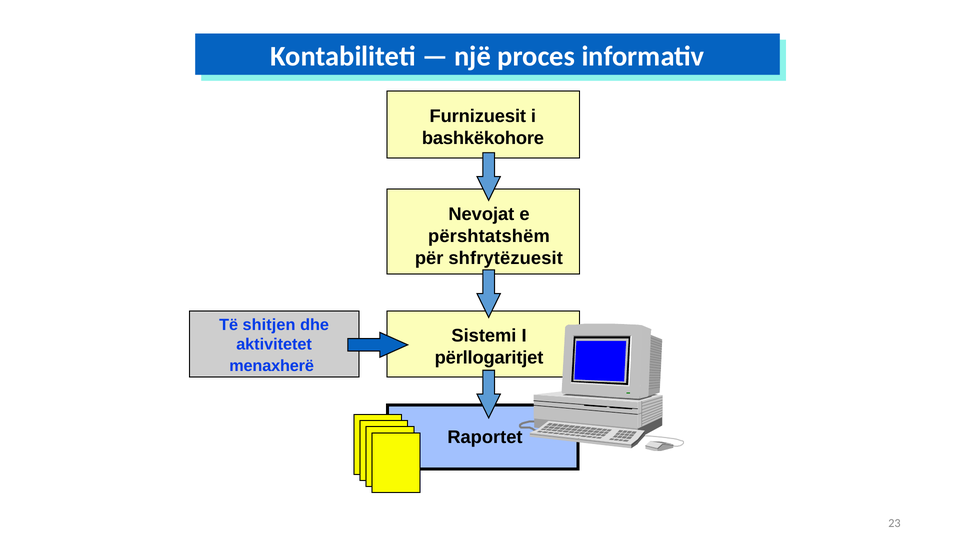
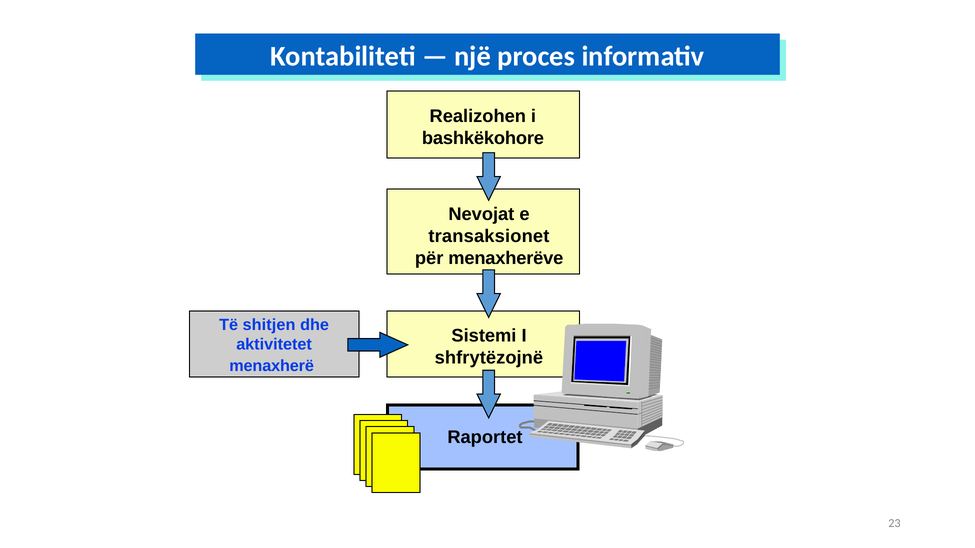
Furnizuesit: Furnizuesit -> Realizohen (478, 116)
përshtatshëm: përshtatshëm -> transaksionet (489, 236)
shfrytëzuesit: shfrytëzuesit -> menaxherëve (506, 258)
përllogaritjet: përllogaritjet -> shfrytëzojnë (489, 358)
